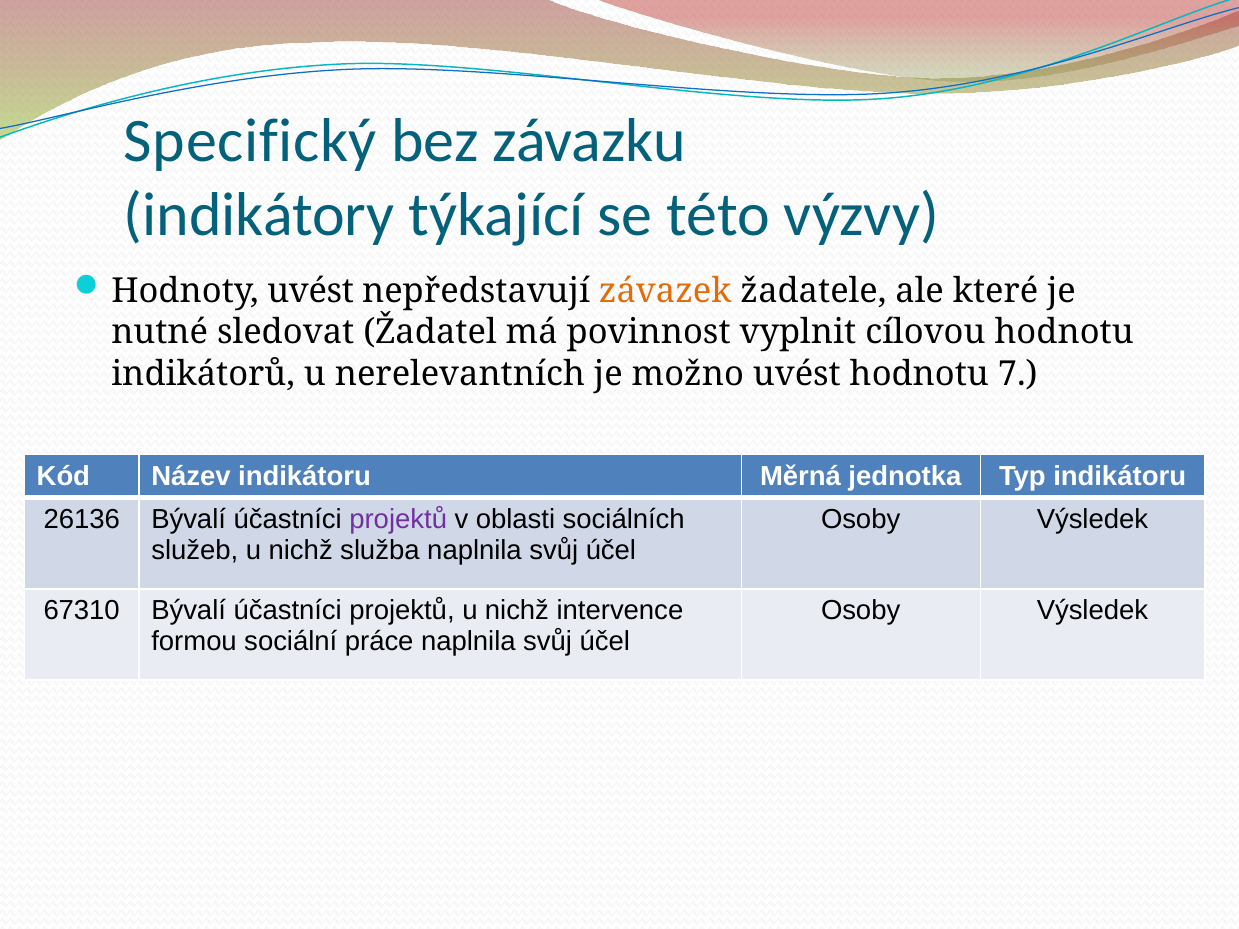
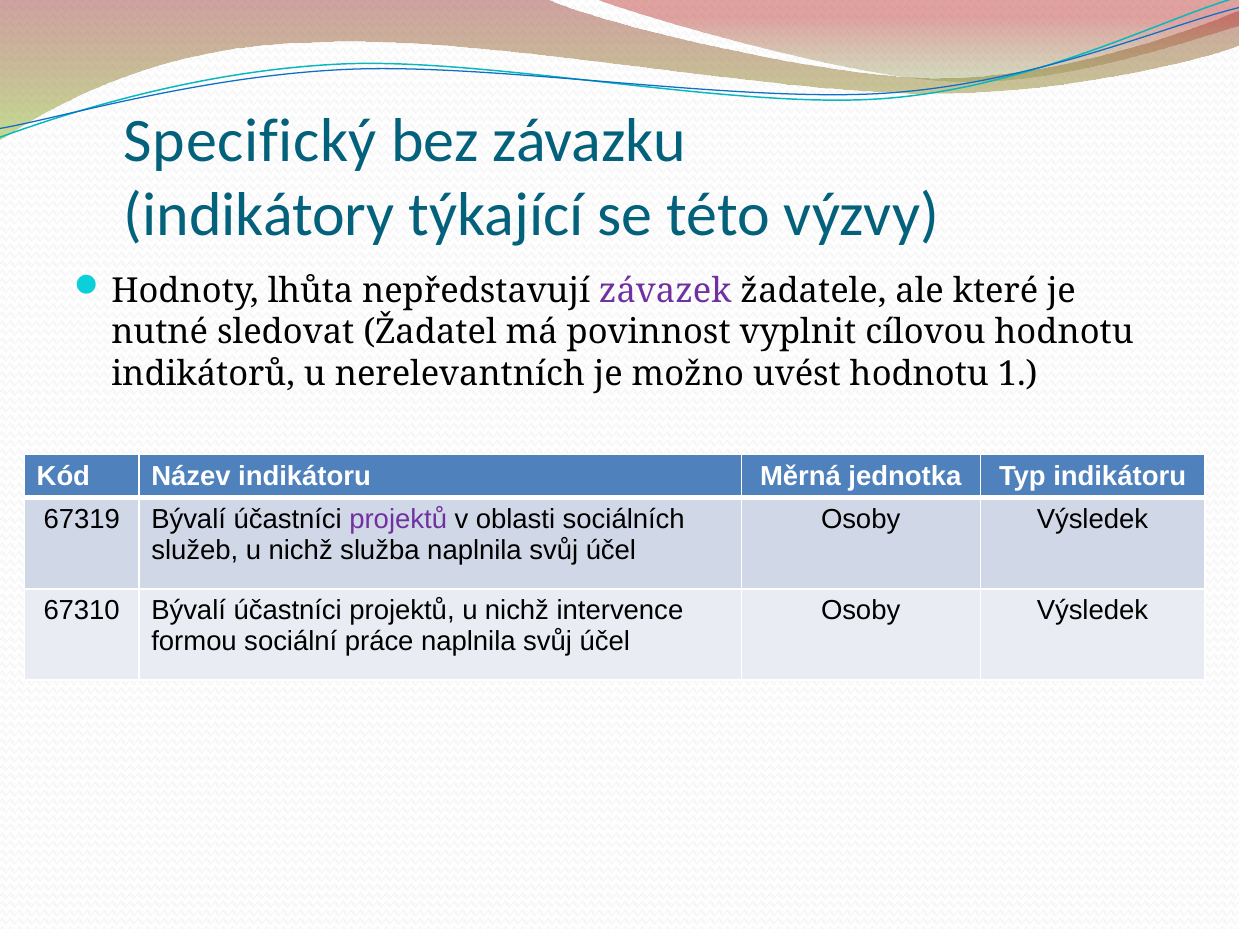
Hodnoty uvést: uvést -> lhůta (311, 291)
závazek colour: orange -> purple (665, 291)
7: 7 -> 1 (1018, 374)
26136: 26136 -> 67319 (82, 520)
